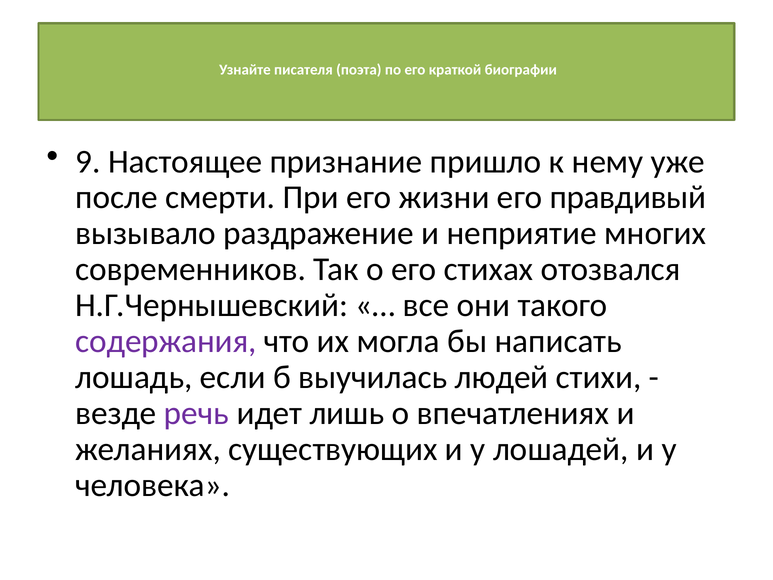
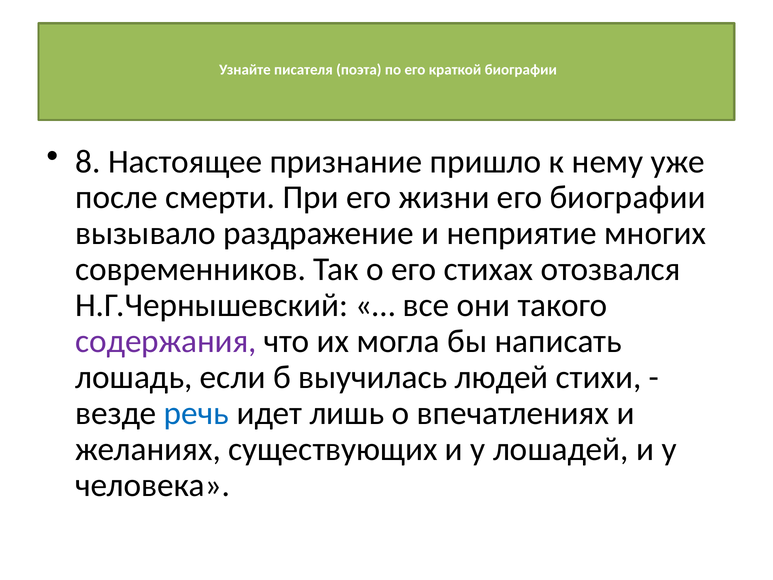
9: 9 -> 8 (88, 161)
его правдивый: правдивый -> биографии (628, 197)
речь colour: purple -> blue (197, 413)
